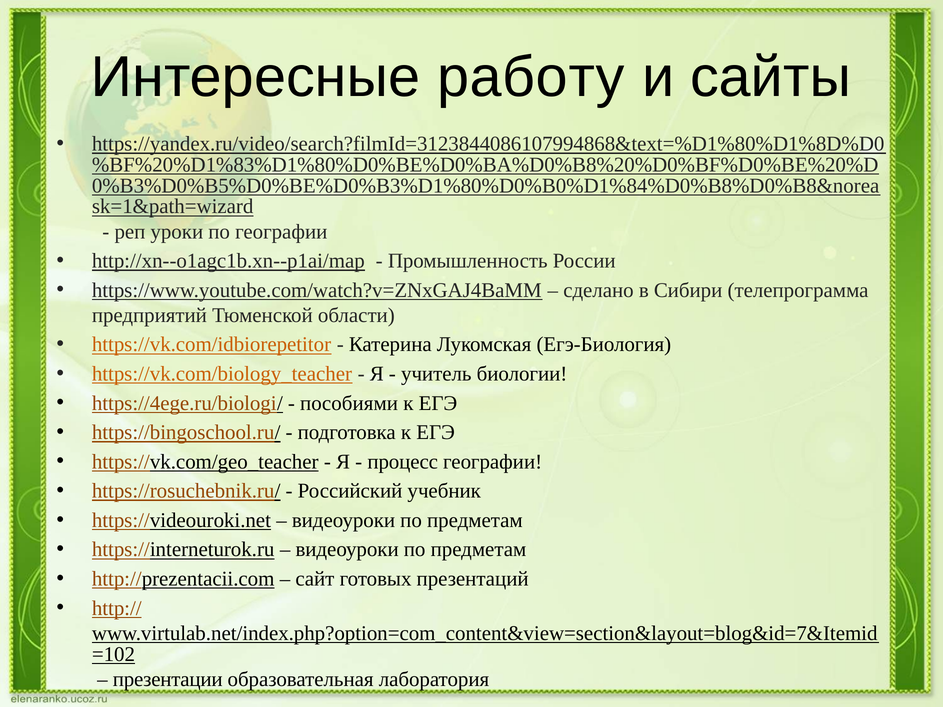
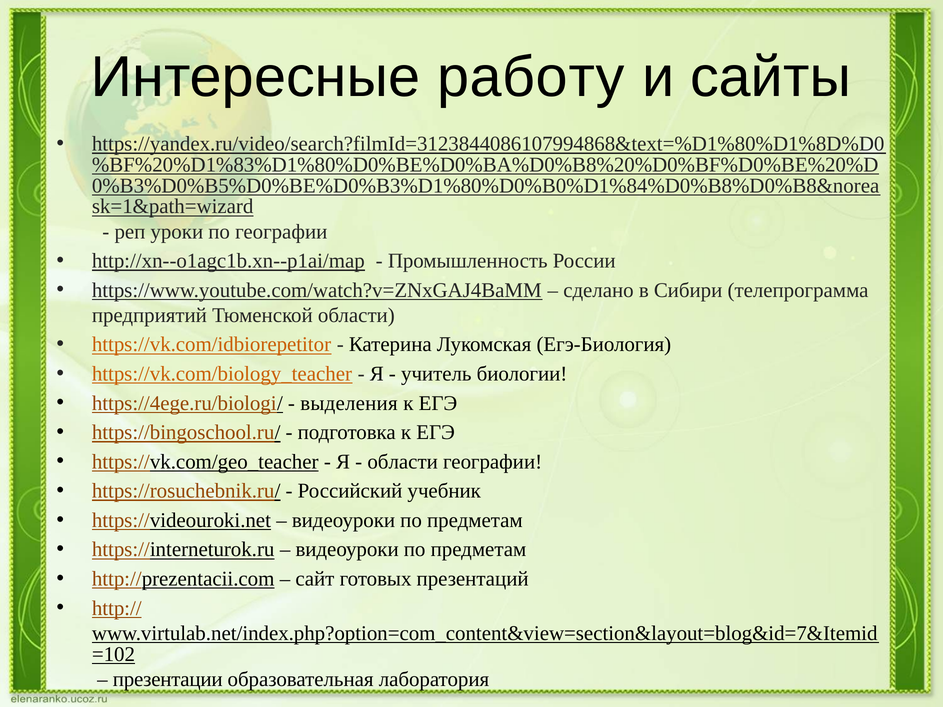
пособиями: пособиями -> выделения (349, 403)
процесс: процесс -> области (403, 462)
